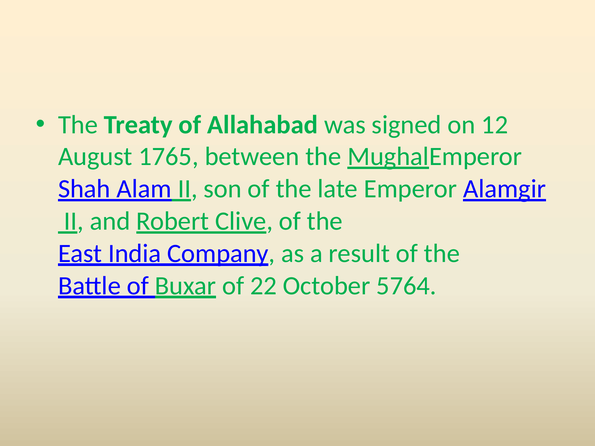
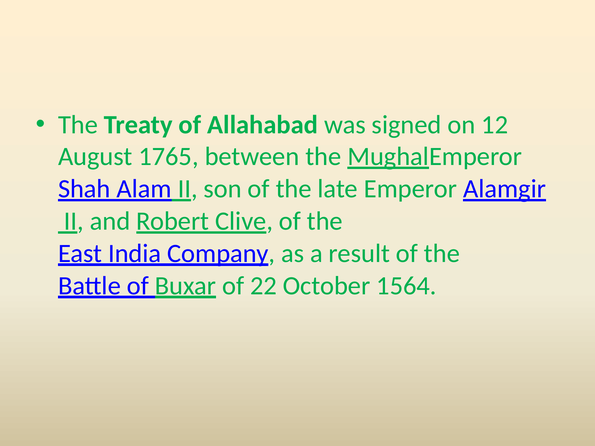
5764: 5764 -> 1564 (406, 286)
